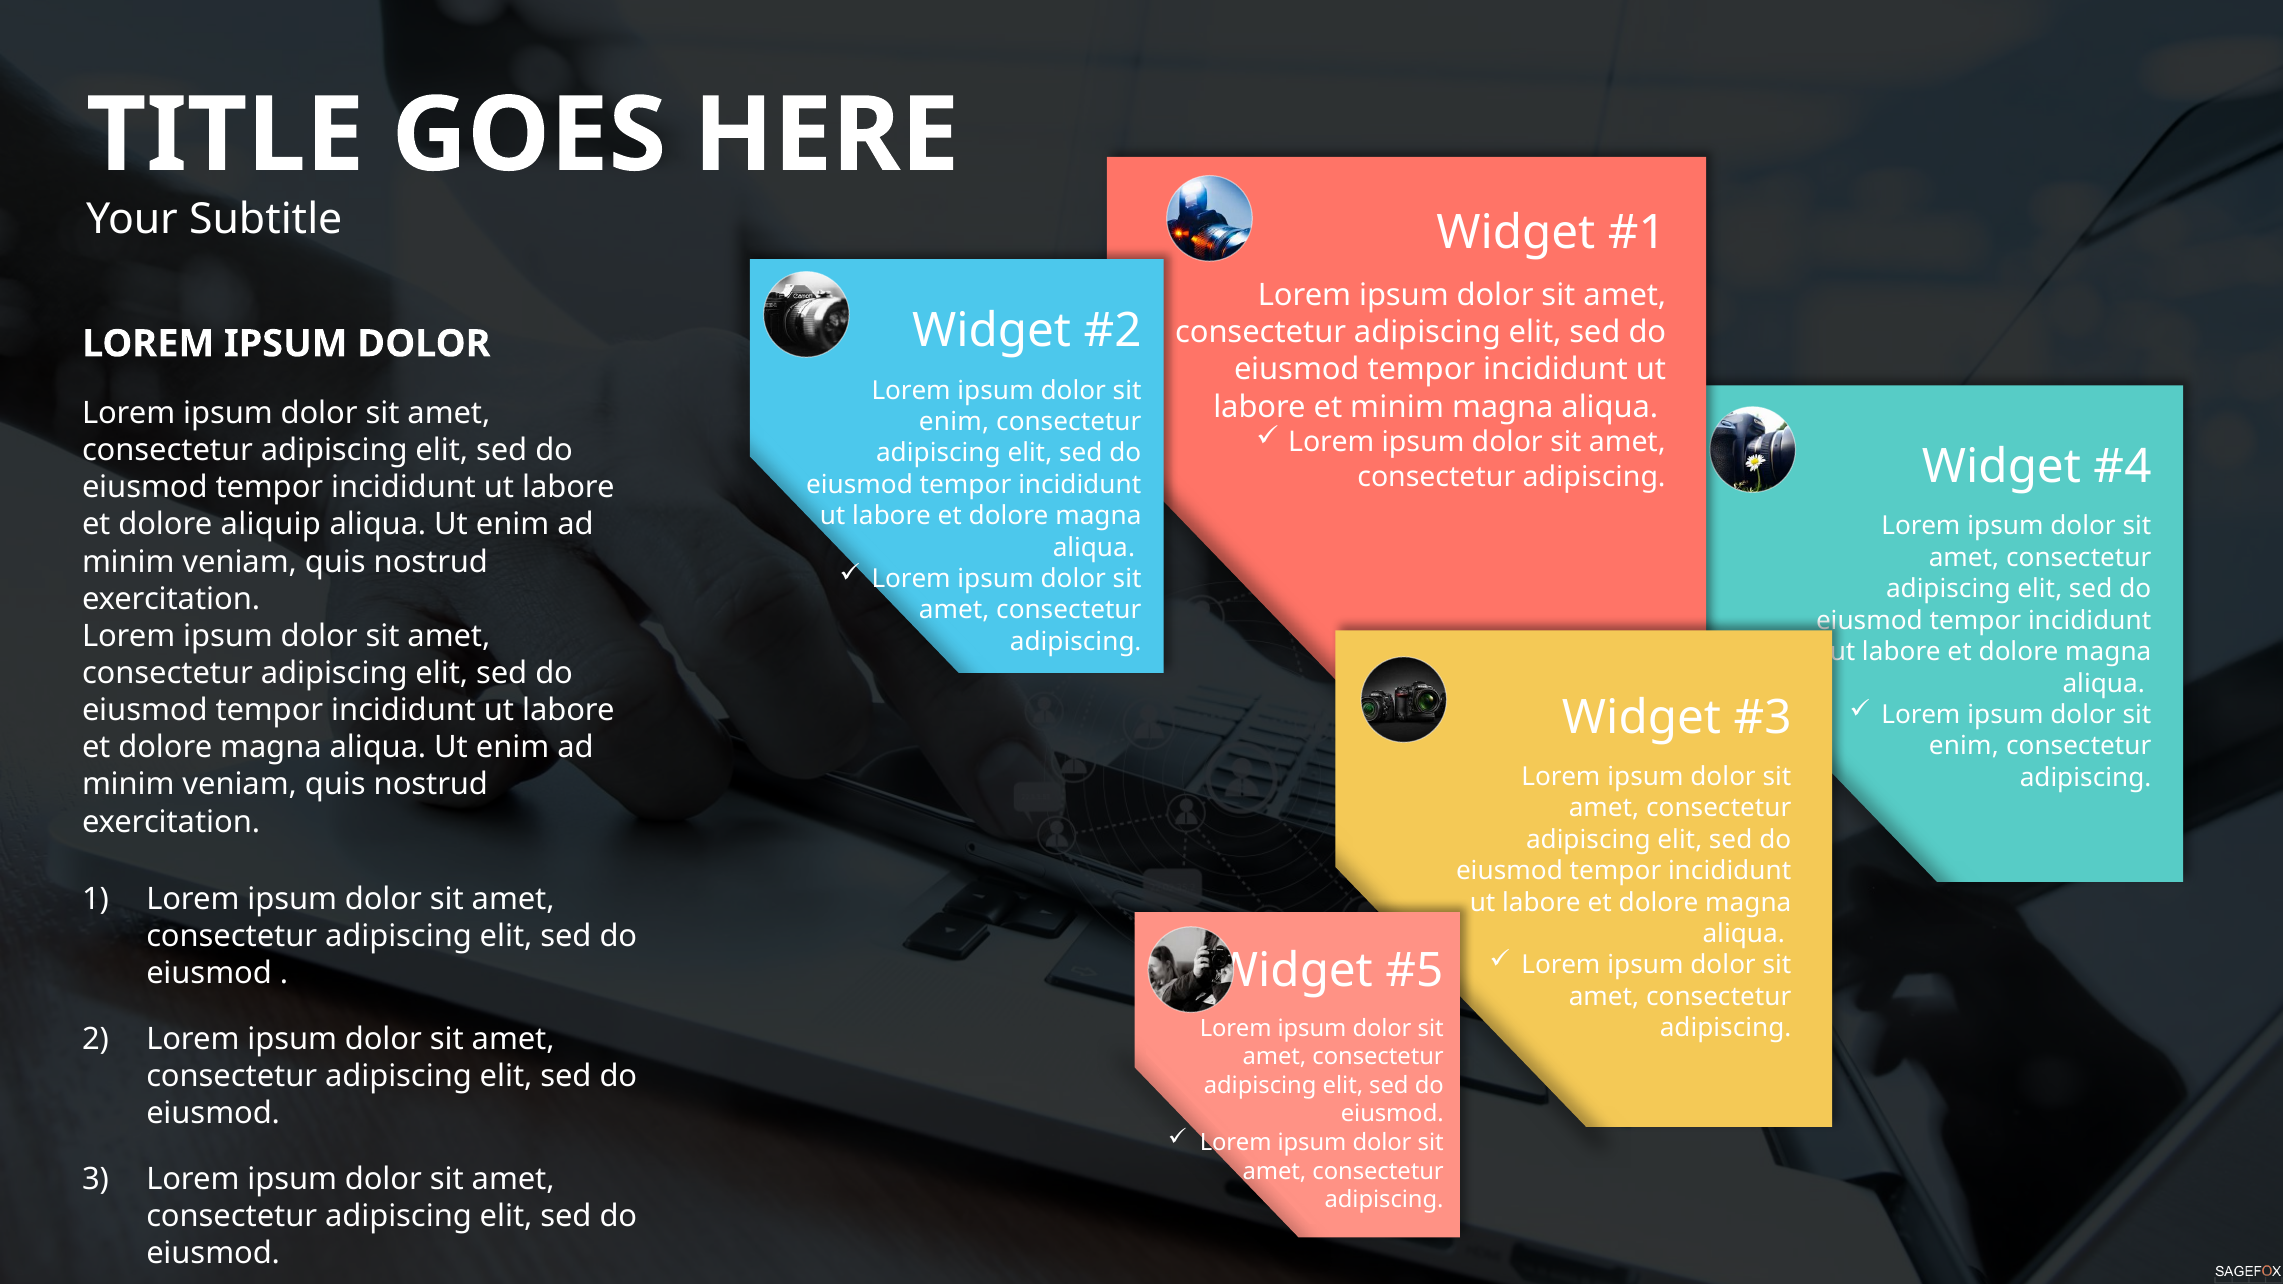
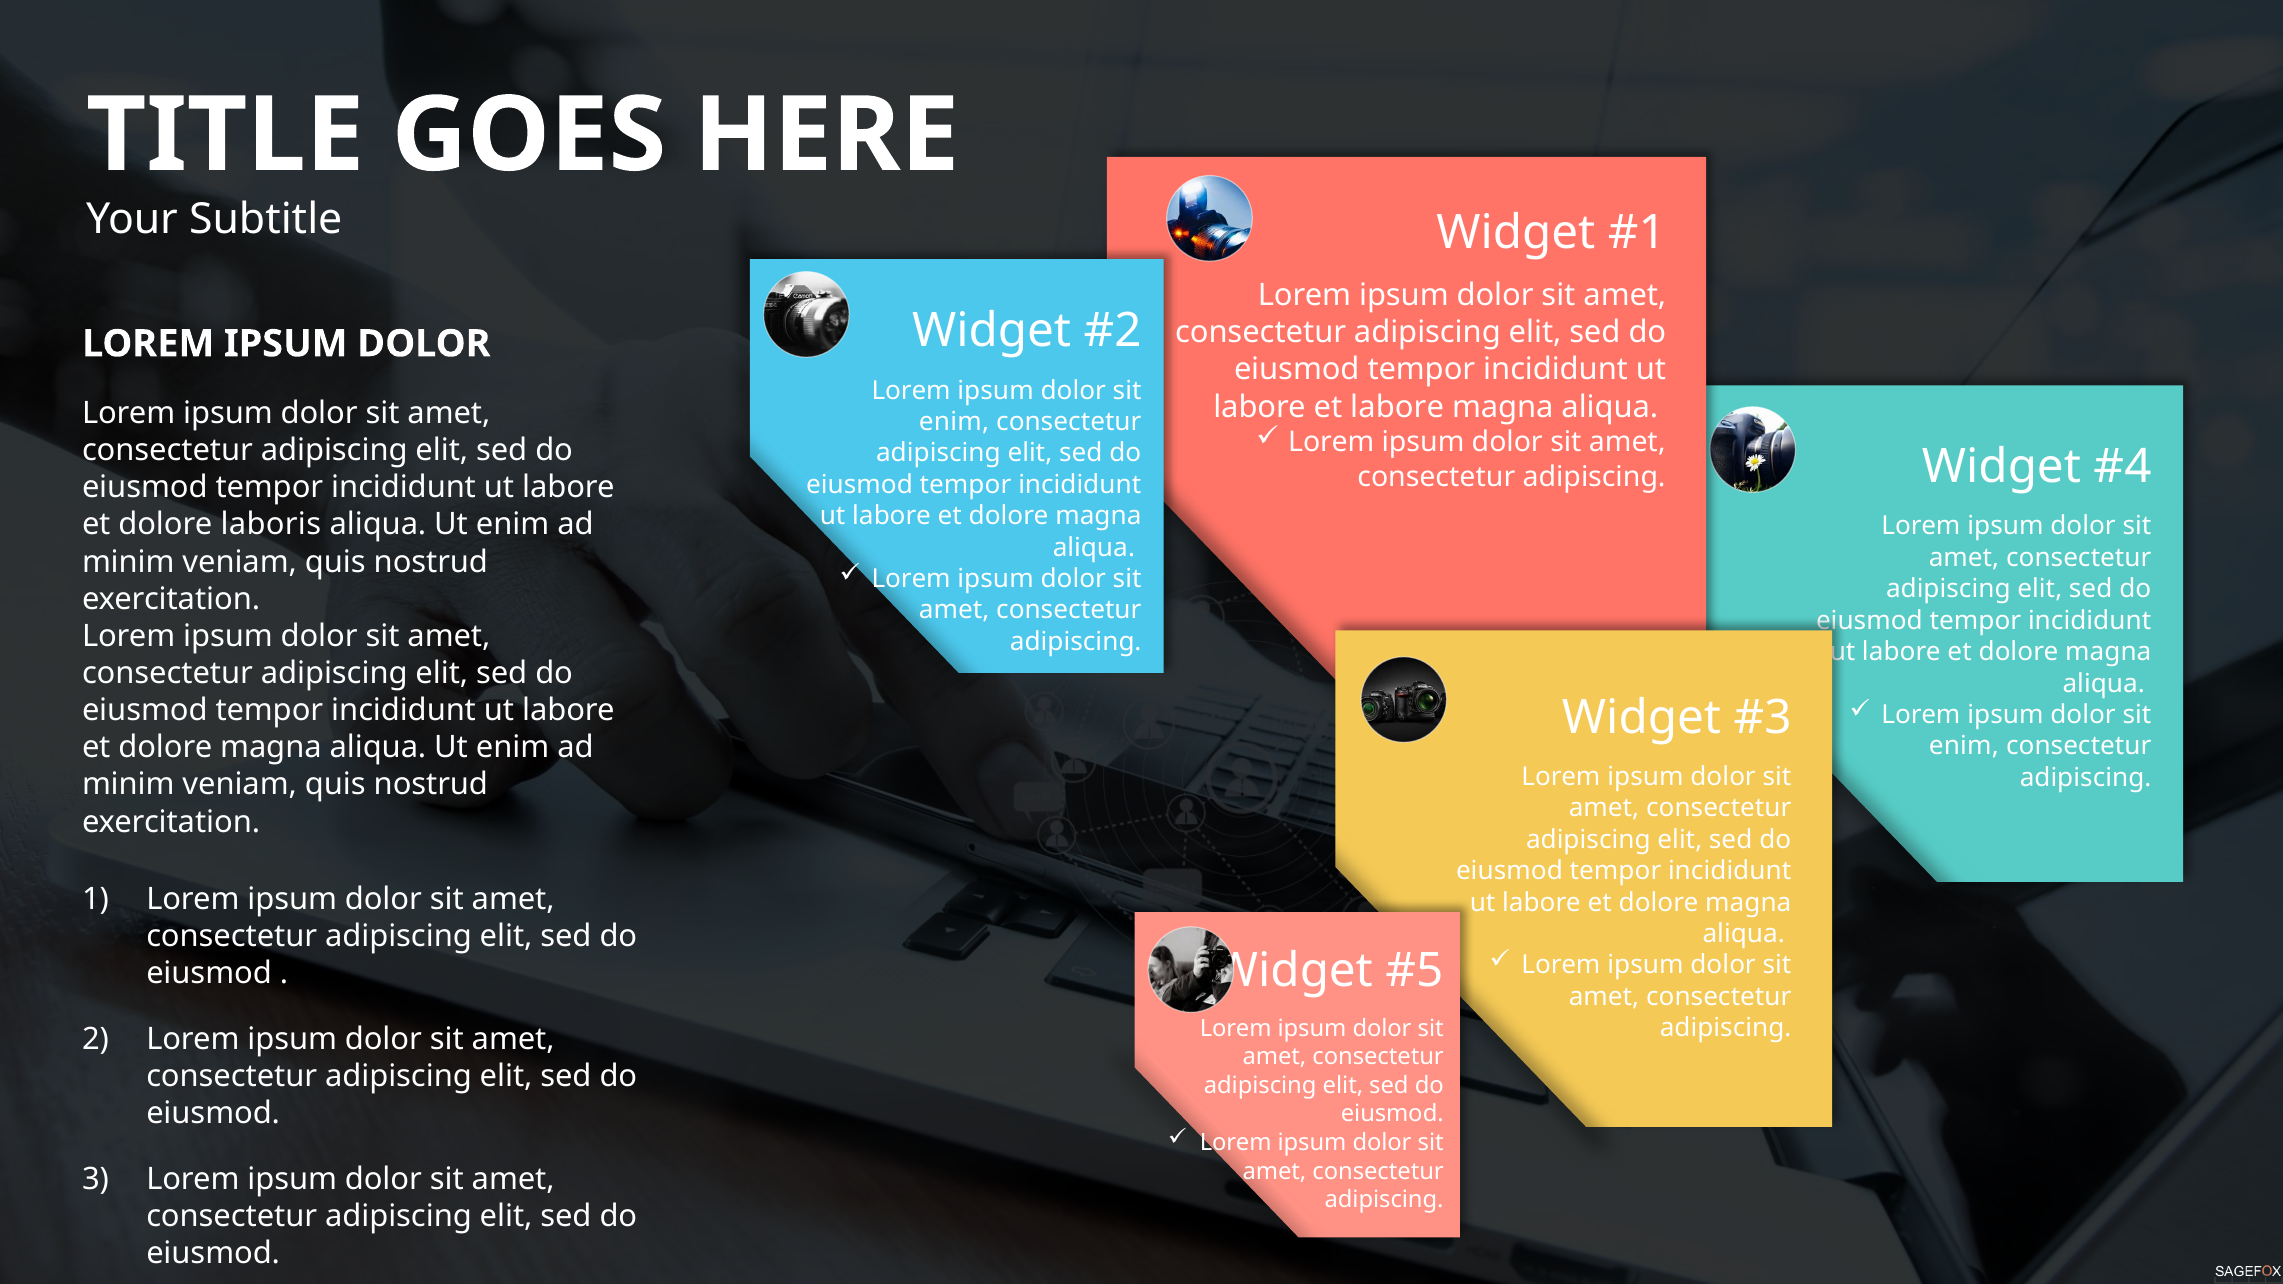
et minim: minim -> labore (1397, 407)
aliquip: aliquip -> laboris (271, 525)
